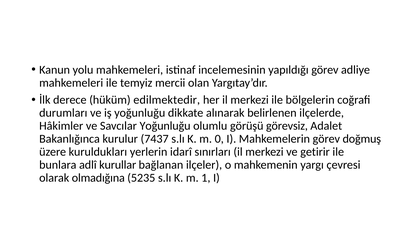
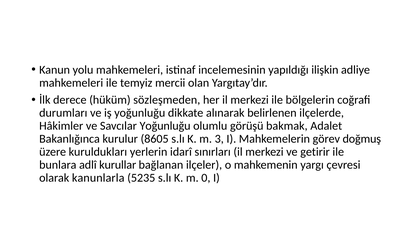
yapıldığı görev: görev -> ilişkin (325, 70)
edilmektedir: edilmektedir -> sözleşmeden (167, 100)
görevsiz: görevsiz -> bakmak (287, 126)
7437: 7437 -> 8605 (155, 139)
0: 0 -> 3 (219, 139)
olmadığına: olmadığına -> kanunlarla (98, 178)
1: 1 -> 0 (206, 178)
